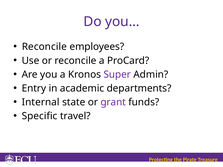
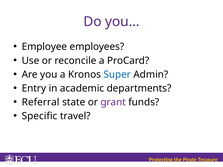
Reconcile: Reconcile -> Employee (44, 47)
Super colour: purple -> blue (117, 75)
Internal: Internal -> Referral (41, 102)
